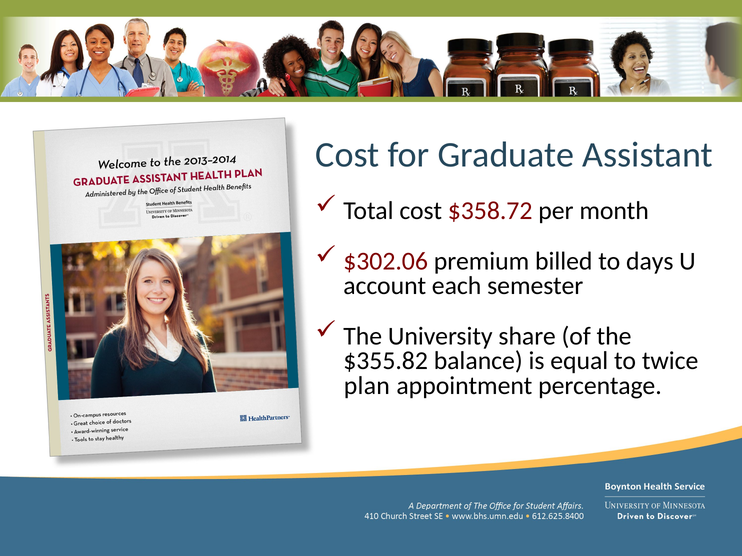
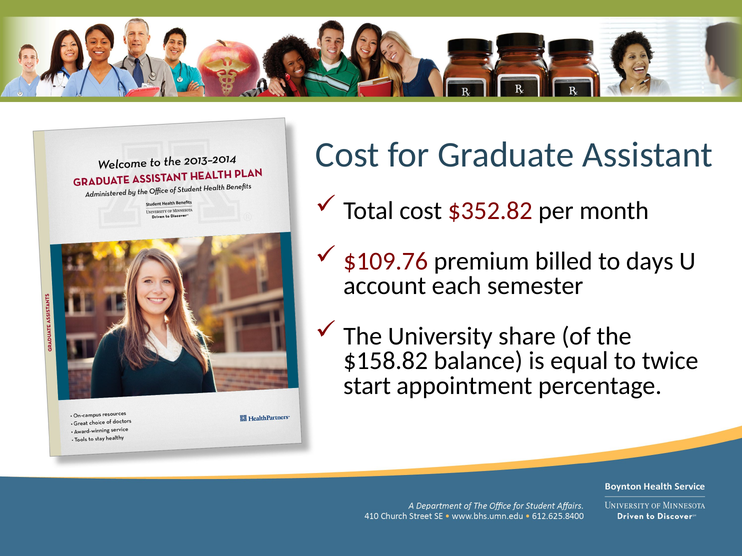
$358.72: $358.72 -> $352.82 (490, 211)
$302.06: $302.06 -> $109.76 (386, 261)
$355.82: $355.82 -> $158.82 (386, 361)
plan: plan -> start (367, 386)
